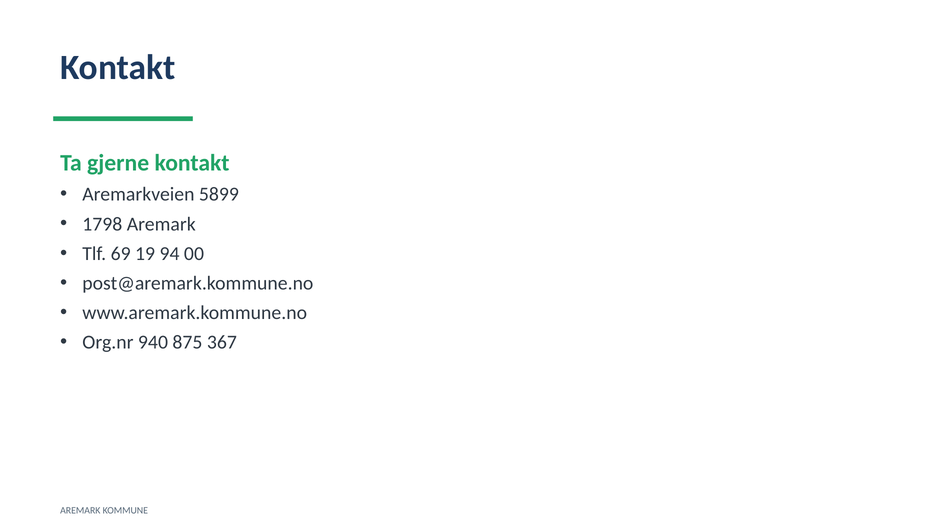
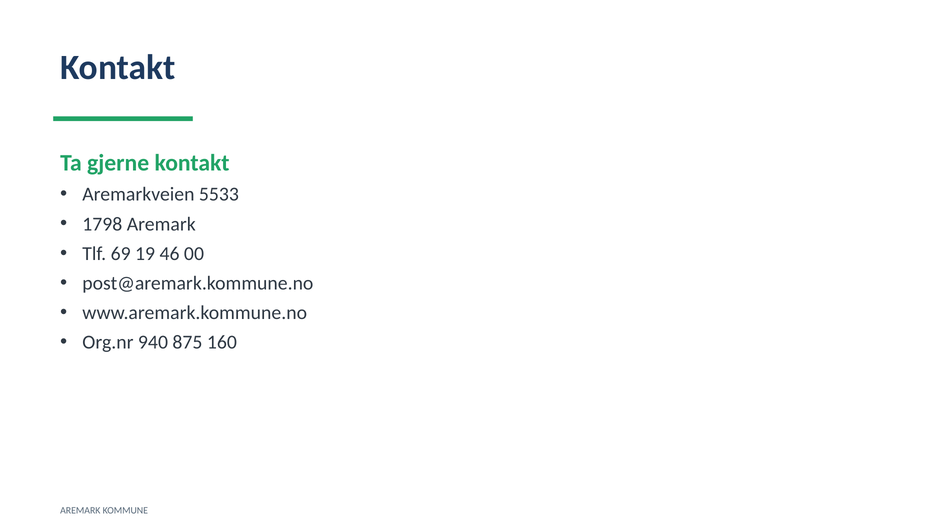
5899: 5899 -> 5533 (219, 195)
94: 94 -> 46 (170, 254)
367: 367 -> 160 (222, 342)
